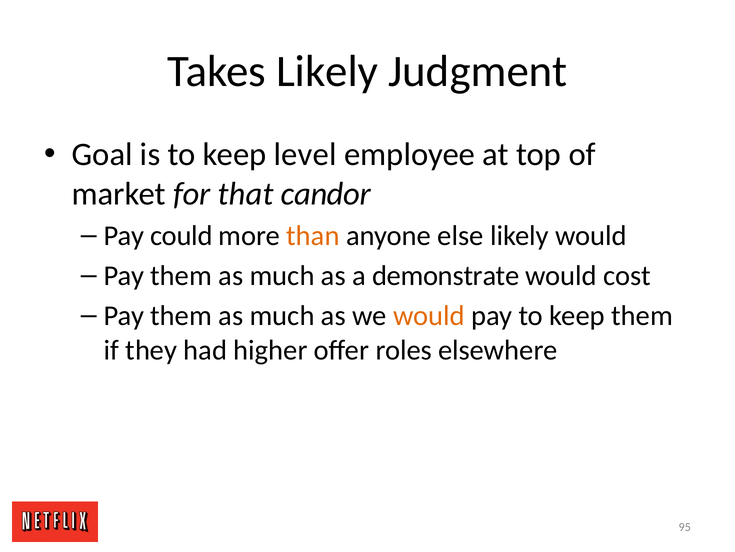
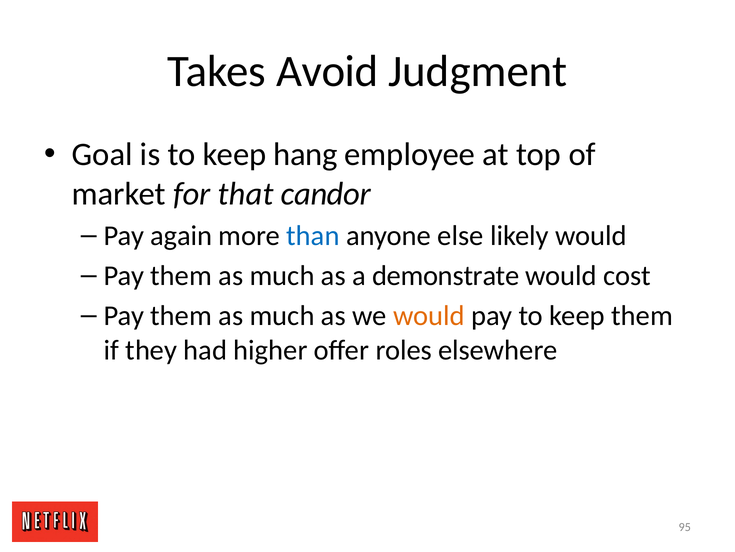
Takes Likely: Likely -> Avoid (327, 71)
level: level -> hang (305, 154)
could: could -> again (181, 236)
than colour: orange -> blue (313, 236)
